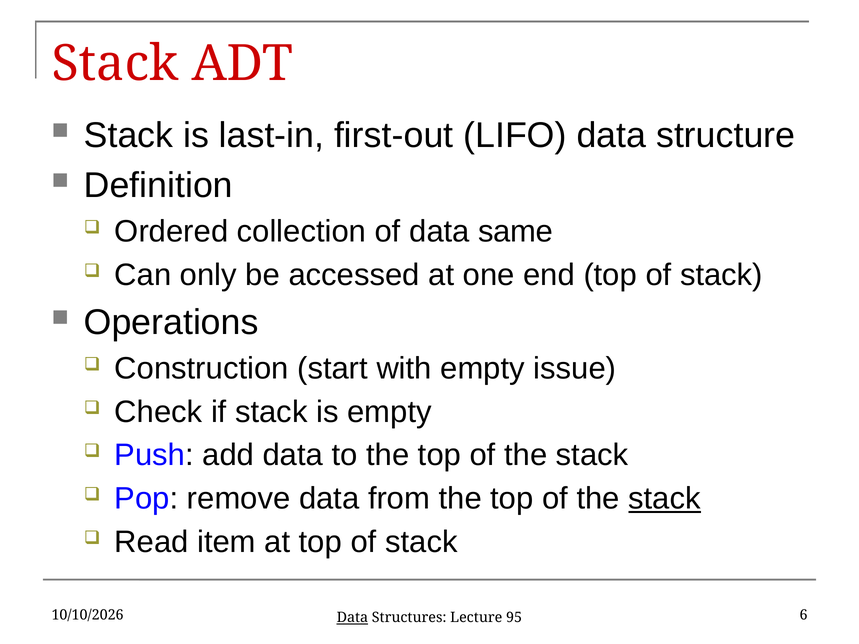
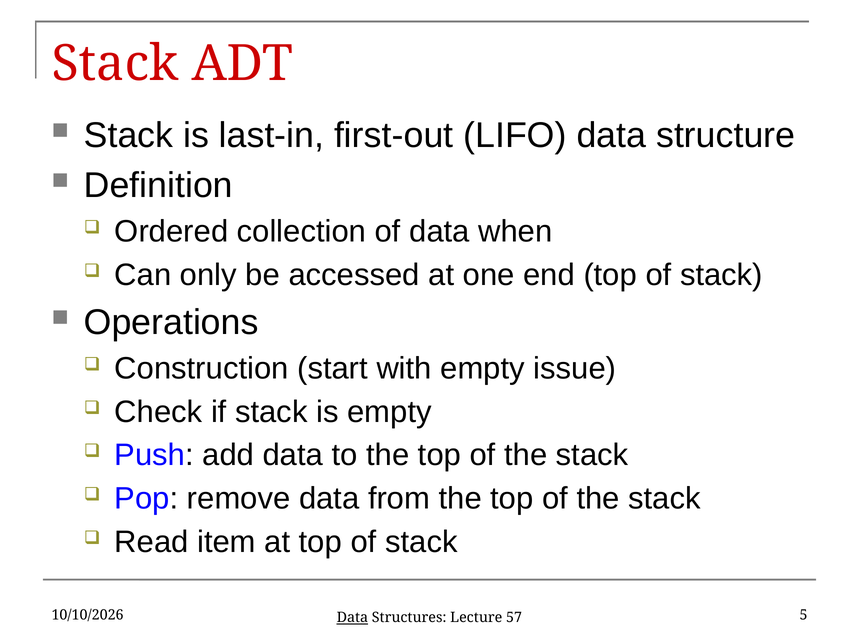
same: same -> when (515, 232)
stack underline: present -> none (665, 499)
6: 6 -> 5 (804, 615)
95: 95 -> 57 (514, 618)
